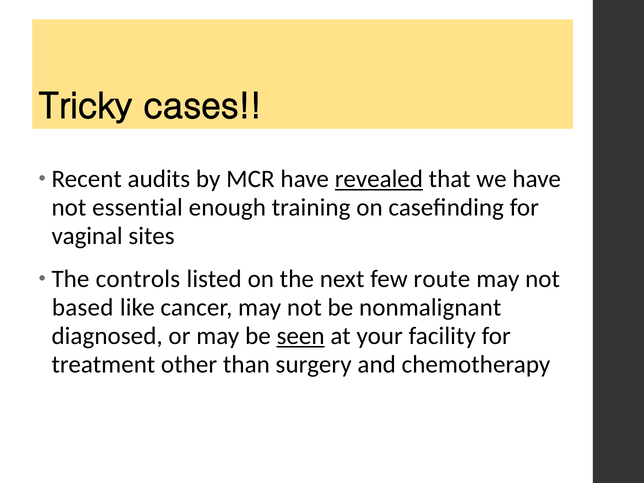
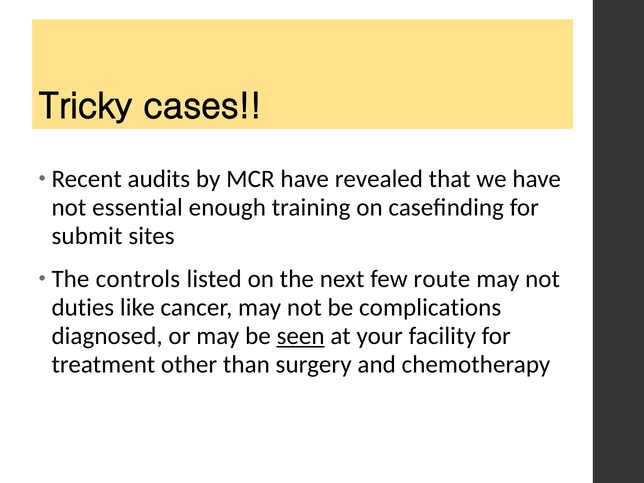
revealed underline: present -> none (379, 179)
vaginal: vaginal -> submit (87, 236)
based: based -> duties (83, 307)
nonmalignant: nonmalignant -> complications (430, 307)
